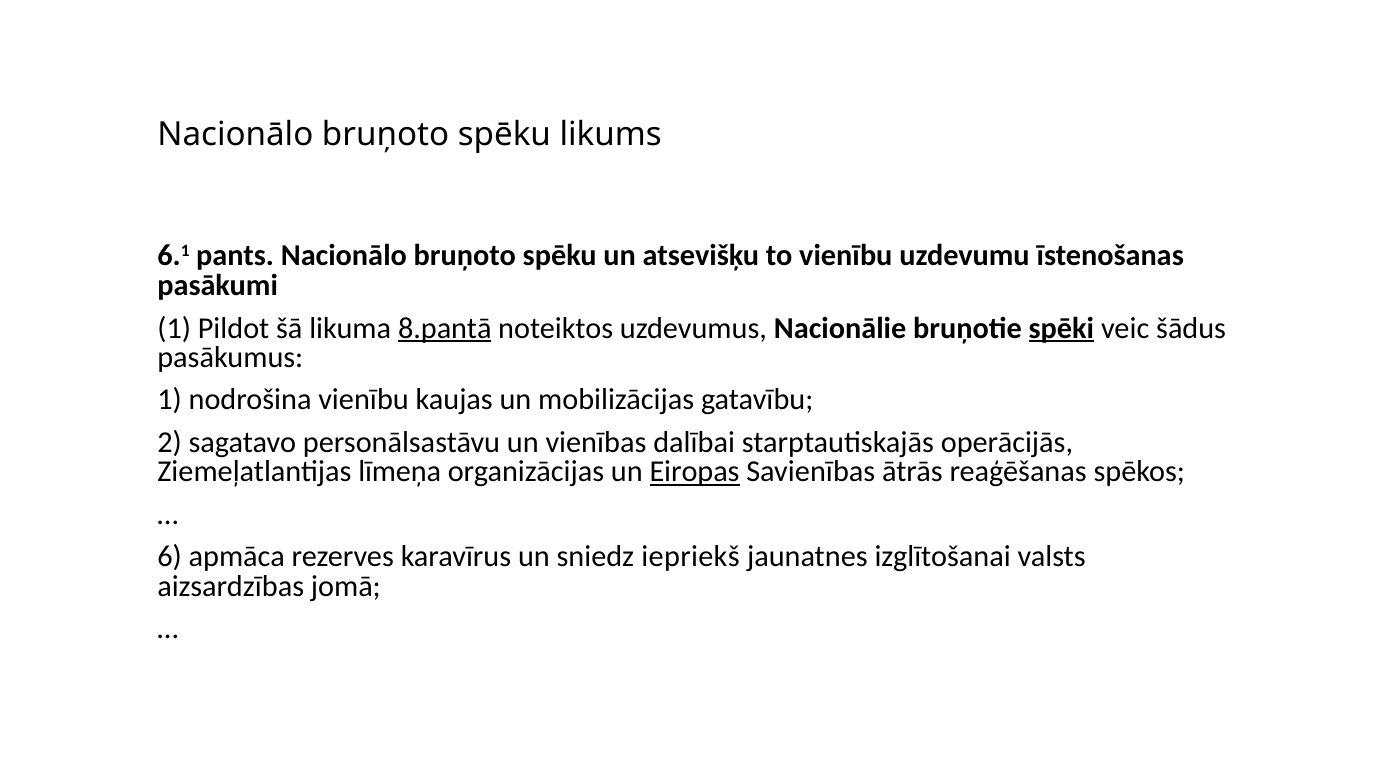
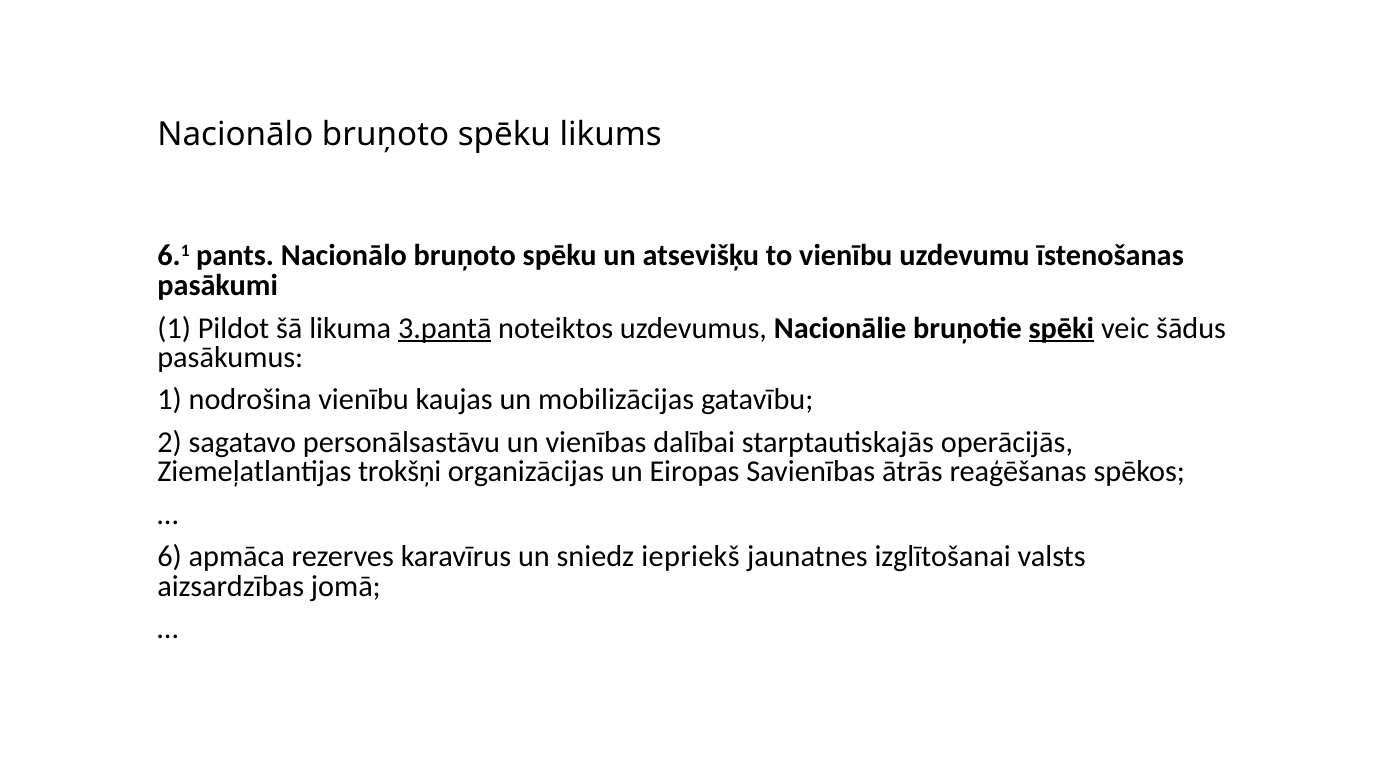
8.pantā: 8.pantā -> 3.pantā (445, 328)
līmeņa: līmeņa -> trokšņi (400, 472)
Eiropas underline: present -> none (695, 472)
